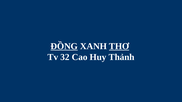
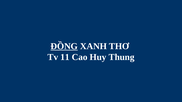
THƠ underline: present -> none (119, 46)
32: 32 -> 11 (65, 57)
Thảnh: Thảnh -> Thung (122, 57)
